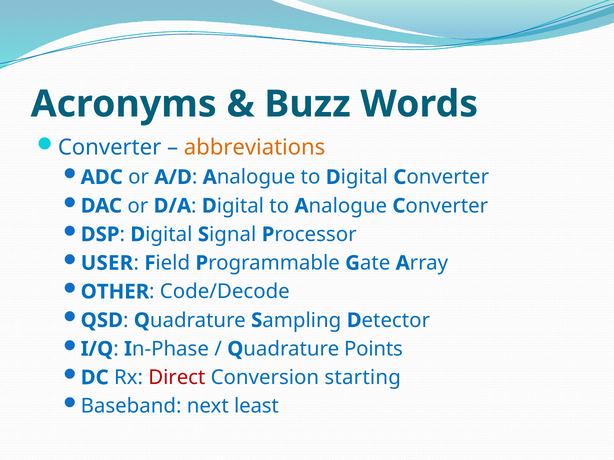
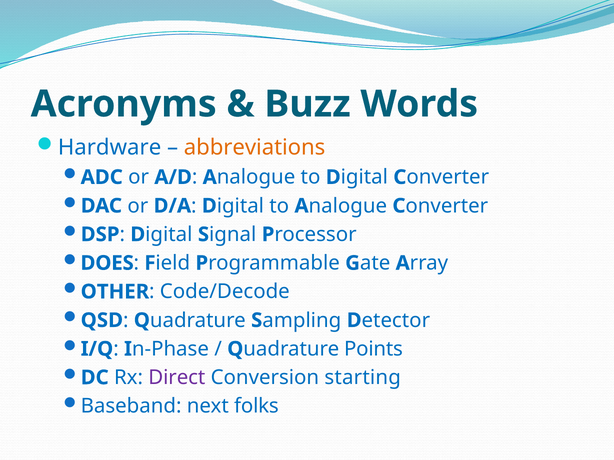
Converter: Converter -> Hardware (110, 148)
USER: USER -> DOES (107, 263)
Direct colour: red -> purple (177, 378)
least: least -> folks (256, 407)
